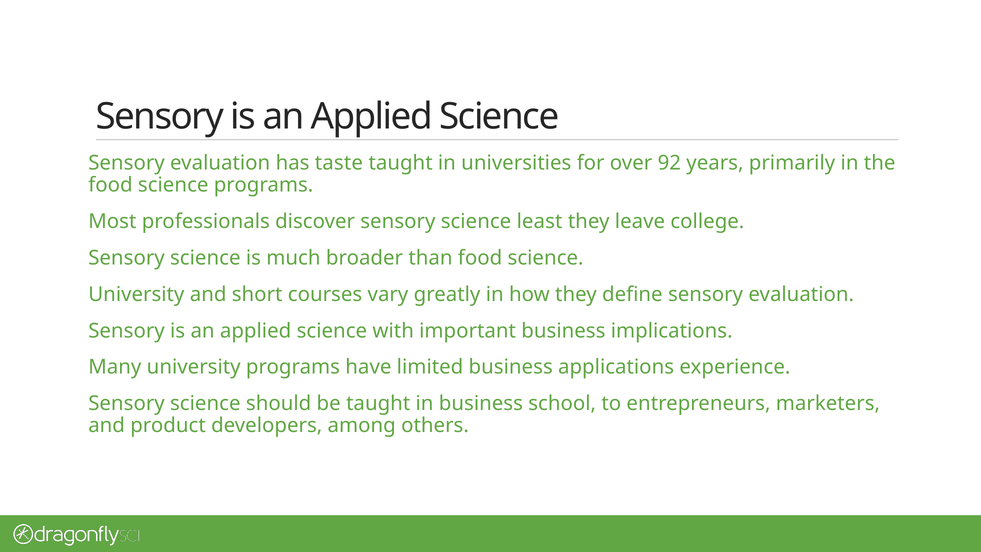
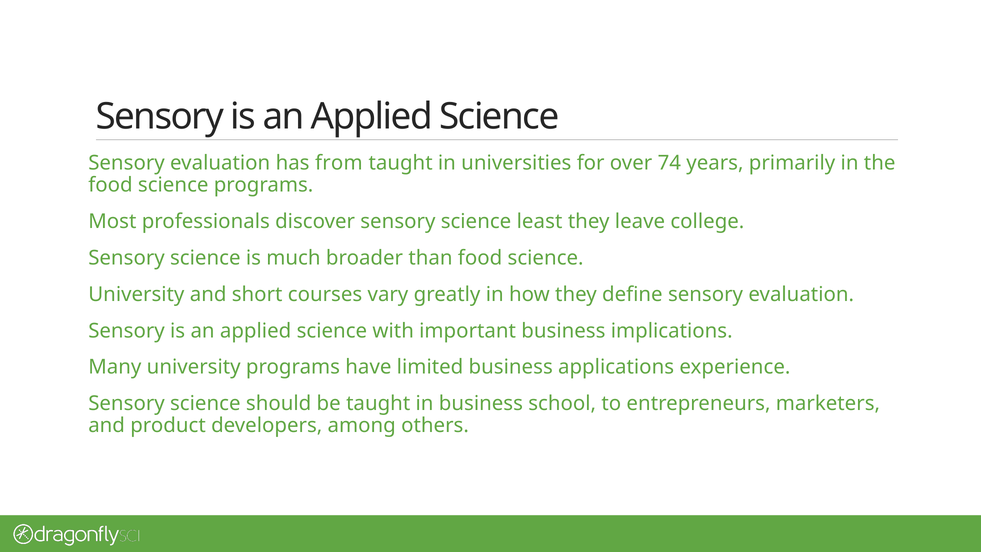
taste: taste -> from (339, 163)
92: 92 -> 74 (669, 163)
